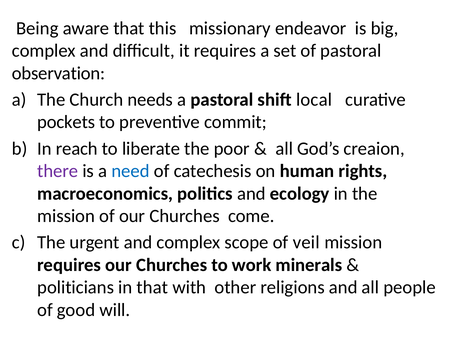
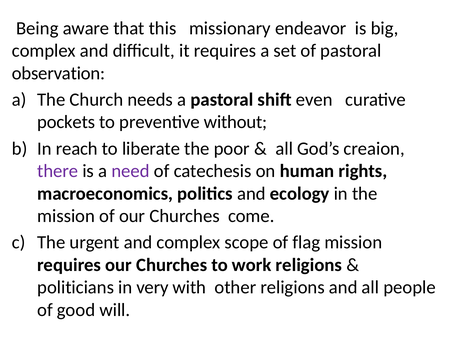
local: local -> even (314, 100)
commit: commit -> without (236, 122)
need colour: blue -> purple (130, 171)
veil: veil -> flag (306, 242)
work minerals: minerals -> religions (309, 265)
in that: that -> very (152, 287)
